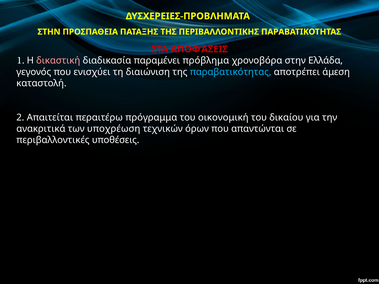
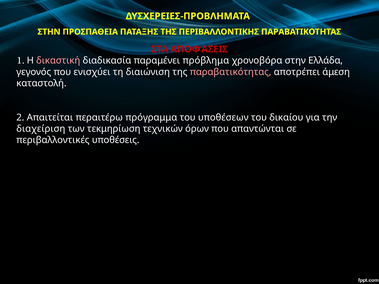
παραβατικότητας colour: light blue -> pink (231, 72)
οικονομική: οικονομική -> υποθέσεων (223, 117)
ανακριτικά: ανακριτικά -> διαχείριση (41, 129)
υποχρέωση: υποχρέωση -> τεκμηρίωση (114, 129)
